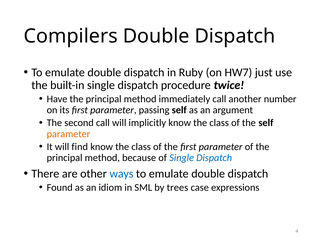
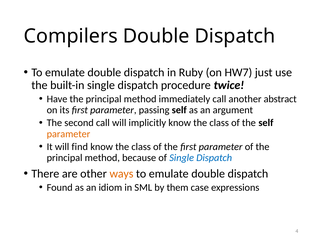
number: number -> abstract (280, 99)
ways colour: blue -> orange (121, 173)
trees: trees -> them (178, 187)
